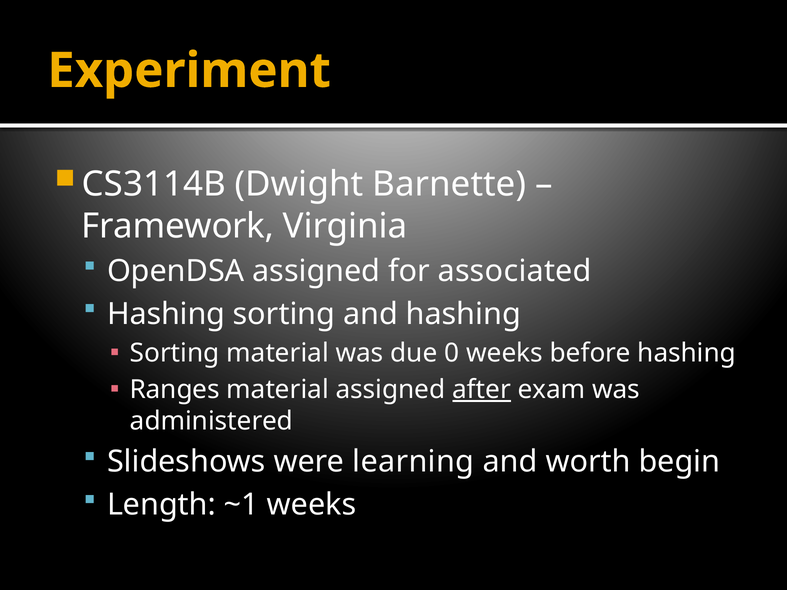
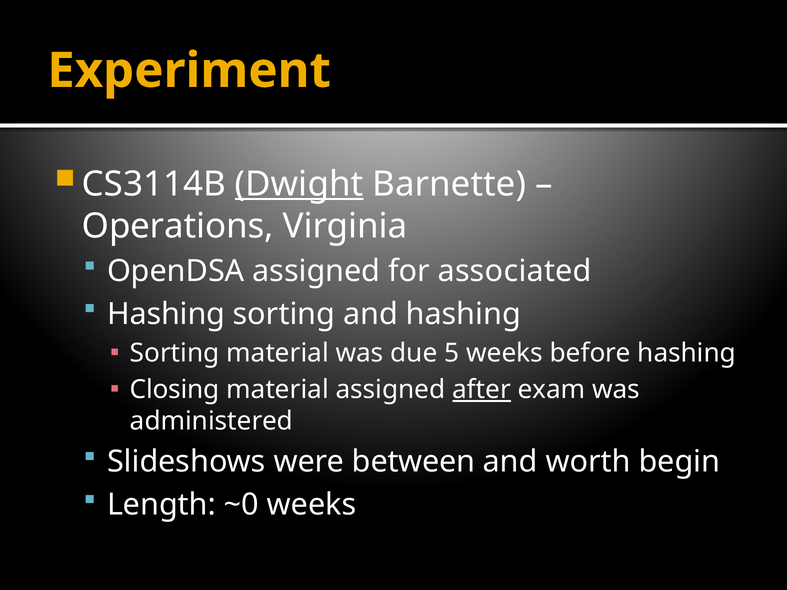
Dwight underline: none -> present (299, 184)
Framework: Framework -> Operations (178, 226)
0: 0 -> 5 (452, 353)
Ranges: Ranges -> Closing (175, 390)
learning: learning -> between (414, 462)
~1: ~1 -> ~0 (241, 505)
